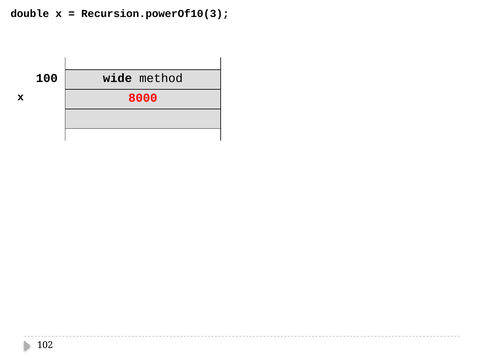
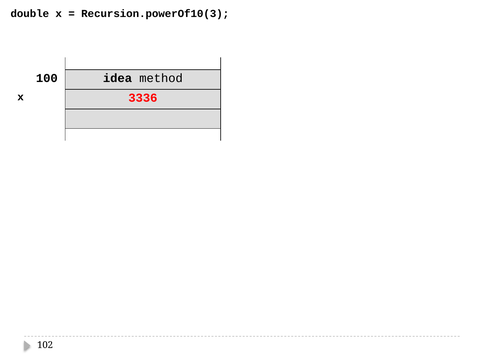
wide: wide -> idea (117, 78)
8000: 8000 -> 3336 (143, 98)
